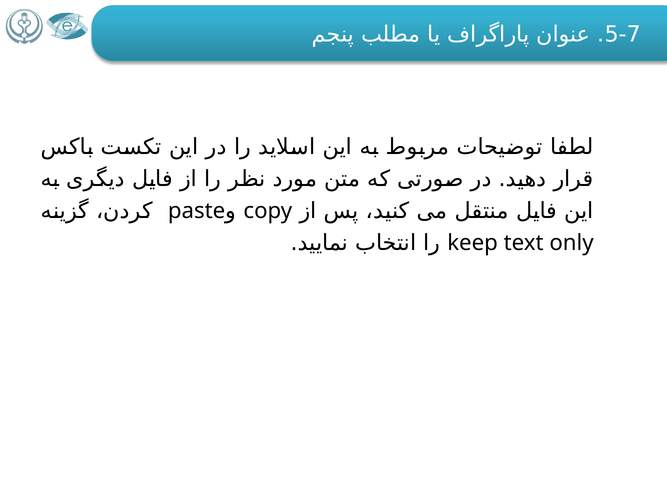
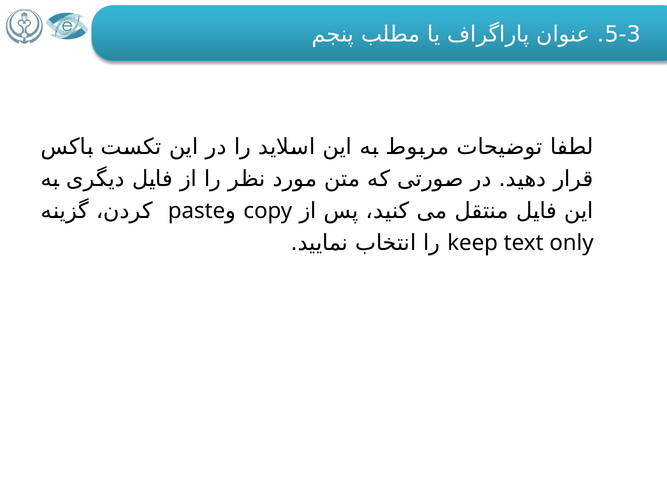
5-7: 5-7 -> 5-3 (623, 35)
